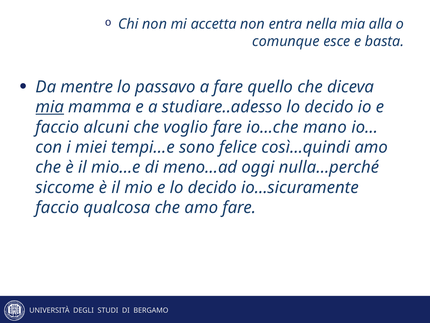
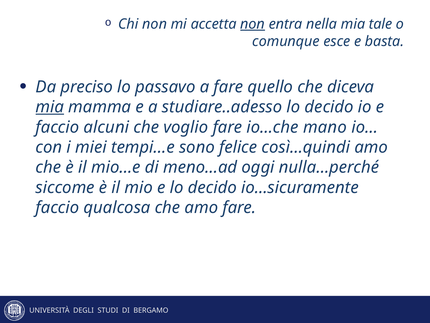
non underline: none -> present (253, 24)
alla: alla -> tale (381, 24)
mentre: mentre -> preciso (87, 87)
